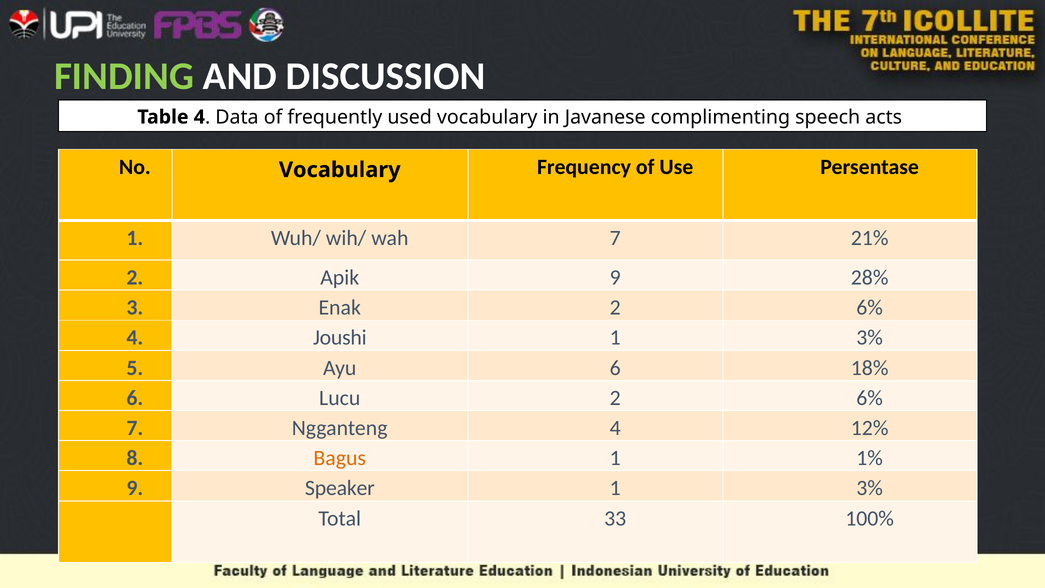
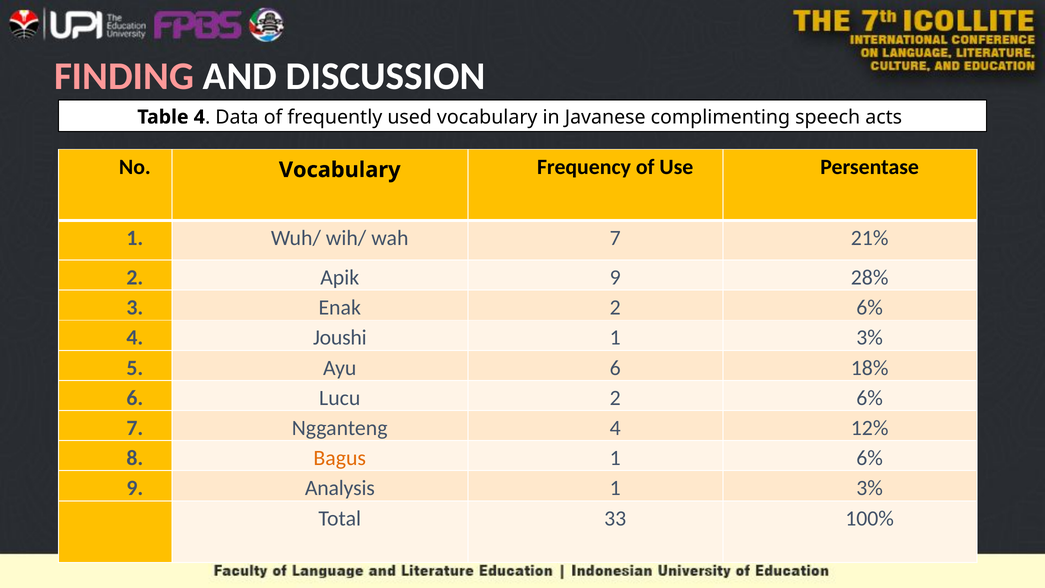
FINDING colour: light green -> pink (124, 76)
1 1%: 1% -> 6% (870, 458)
Speaker: Speaker -> Analysis (340, 488)
